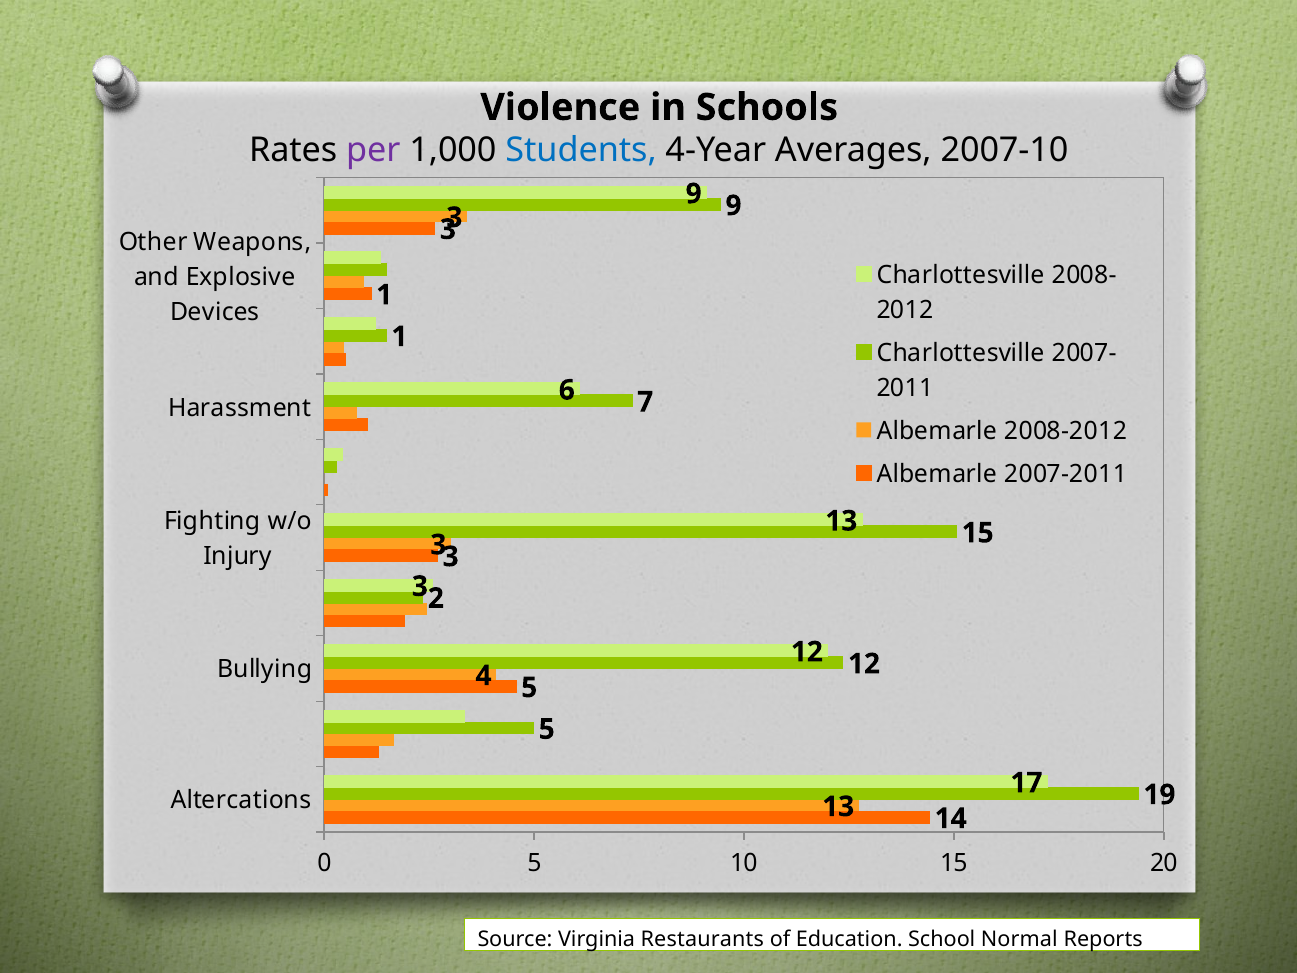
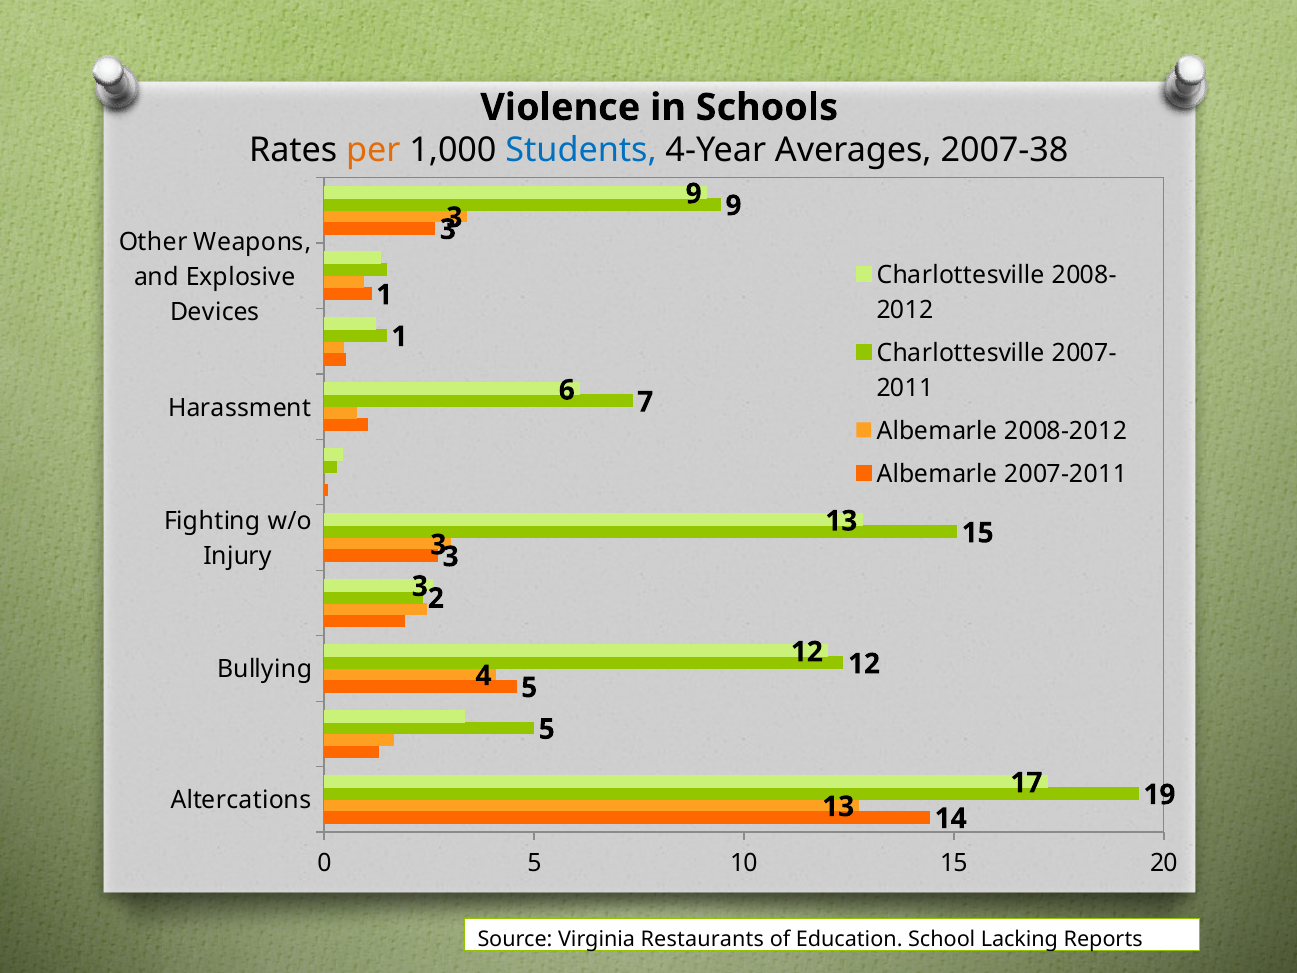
per colour: purple -> orange (373, 150)
2007-10: 2007-10 -> 2007-38 (1005, 150)
Normal: Normal -> Lacking (1019, 939)
